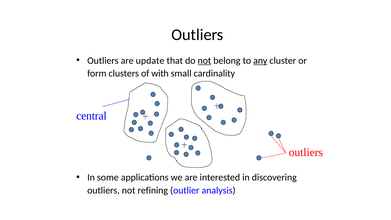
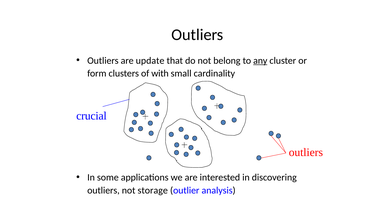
not underline: present -> none (204, 61)
central: central -> crucial (91, 116)
refining: refining -> storage (153, 190)
